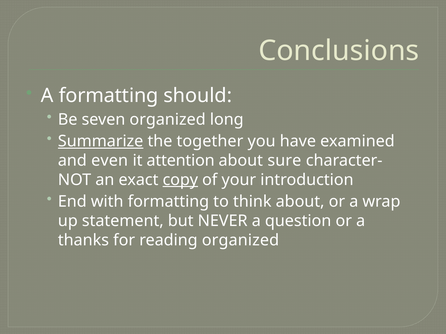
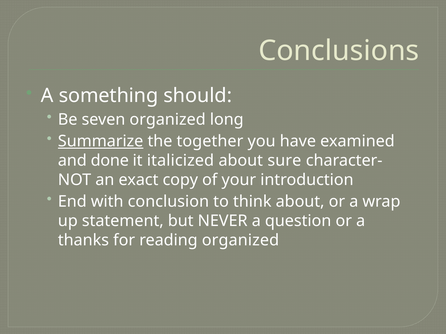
A formatting: formatting -> something (109, 96)
even: even -> done (110, 161)
attention: attention -> italicized (180, 161)
copy underline: present -> none (180, 180)
with formatting: formatting -> conclusion (168, 202)
